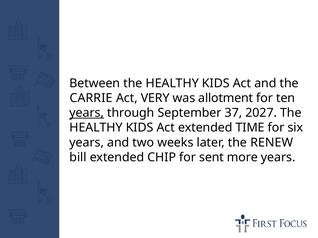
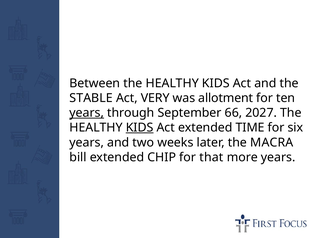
CARRIE: CARRIE -> STABLE (91, 98)
37: 37 -> 66 (233, 113)
KIDS underline: none -> present (140, 128)
RENEW: RENEW -> MACRA (272, 143)
sent: sent -> that (211, 158)
